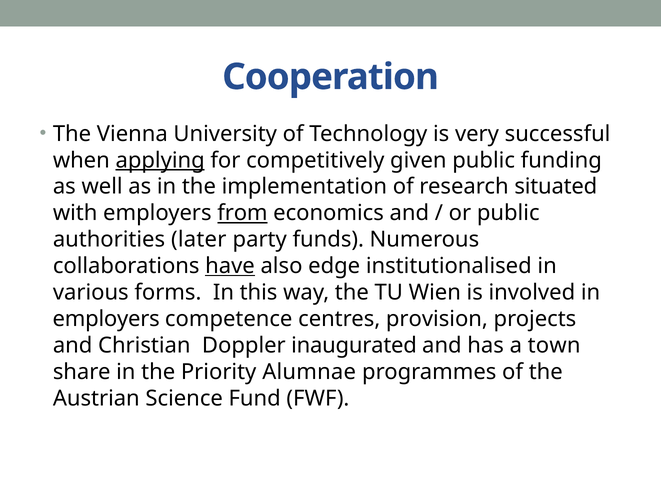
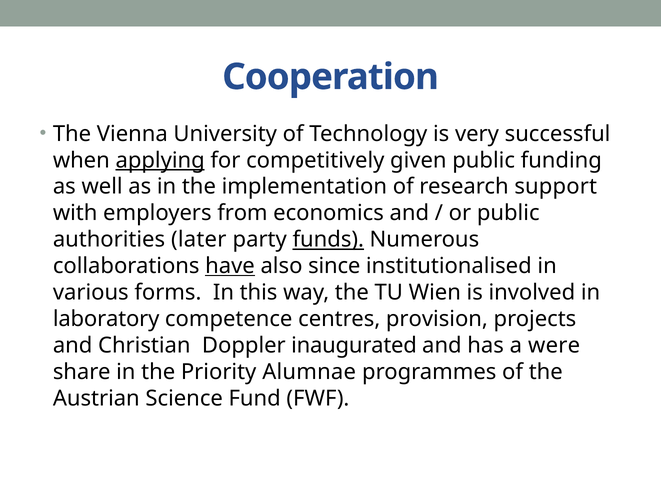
situated: situated -> support (556, 187)
from underline: present -> none (242, 213)
funds underline: none -> present (328, 240)
edge: edge -> since (334, 266)
employers: employers -> laboratory (106, 319)
town: town -> were (554, 345)
